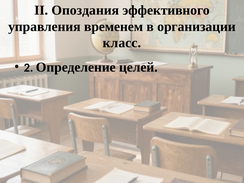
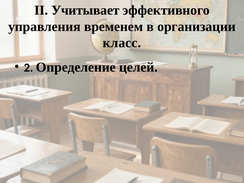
Опоздания: Опоздания -> Учитывает (85, 10)
